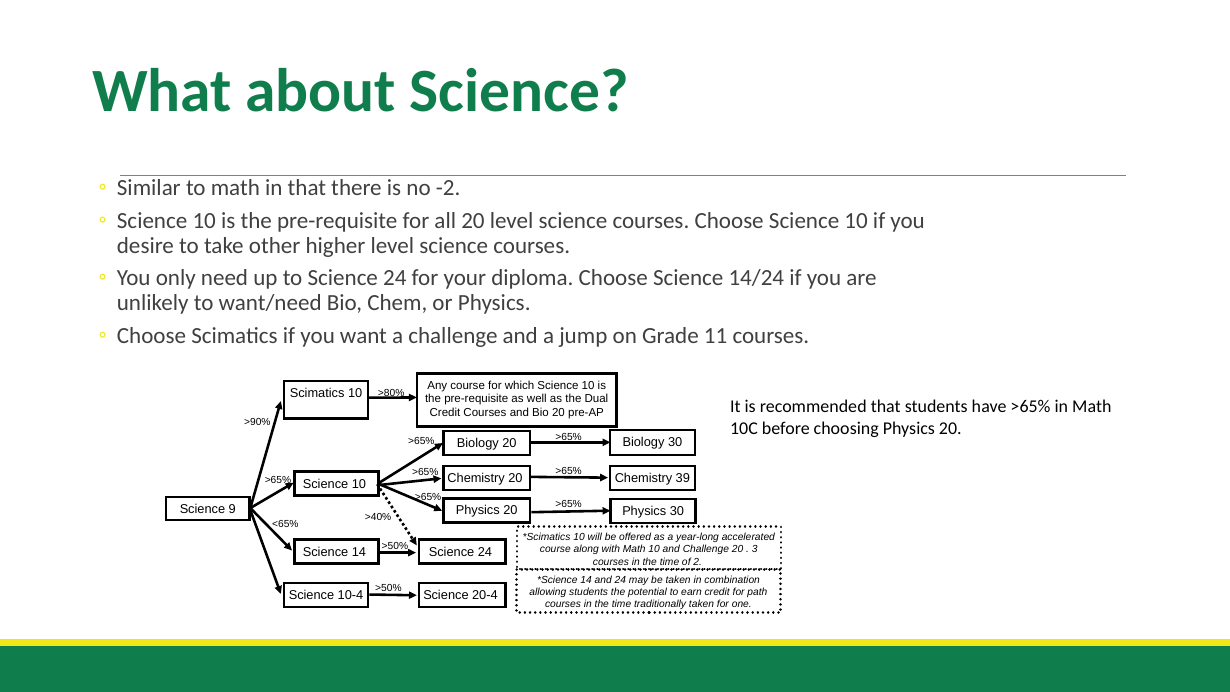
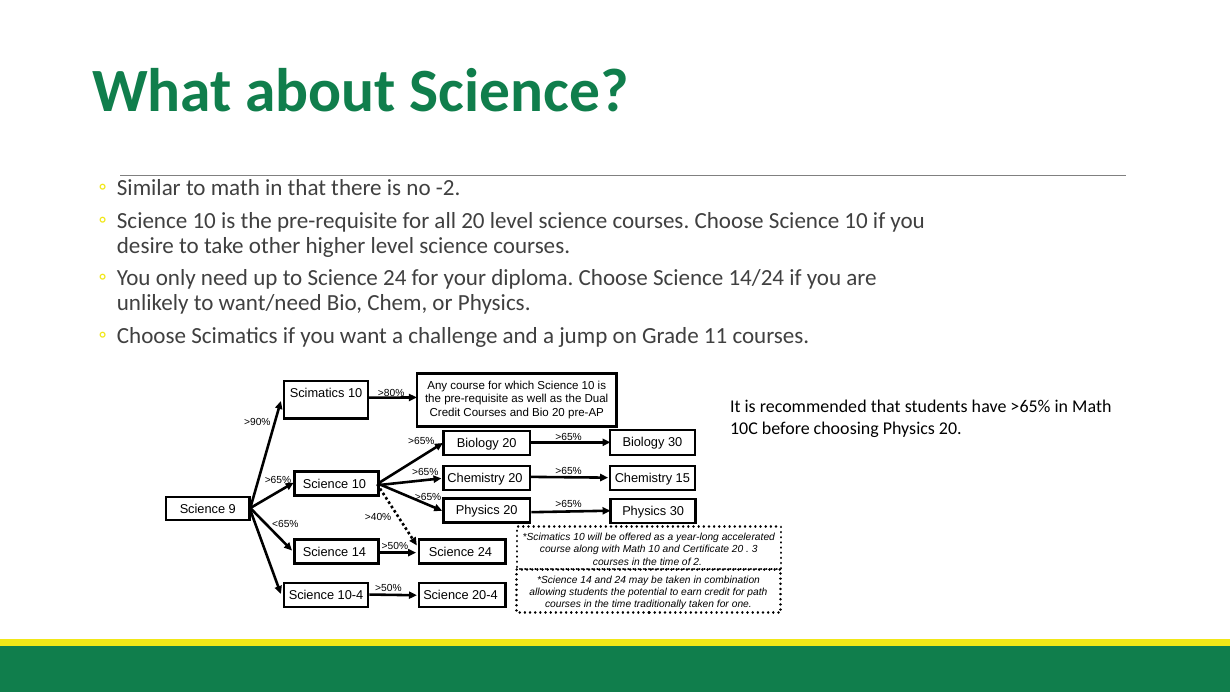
39: 39 -> 15 (683, 478)
and Challenge: Challenge -> Certificate (706, 549)
